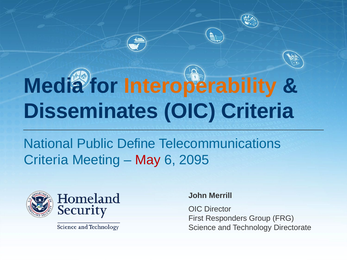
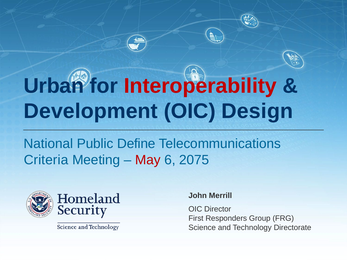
Media: Media -> Urban (54, 86)
Interoperability colour: orange -> red (200, 86)
Disseminates: Disseminates -> Development (91, 111)
OIC Criteria: Criteria -> Design (257, 111)
2095: 2095 -> 2075 (194, 160)
